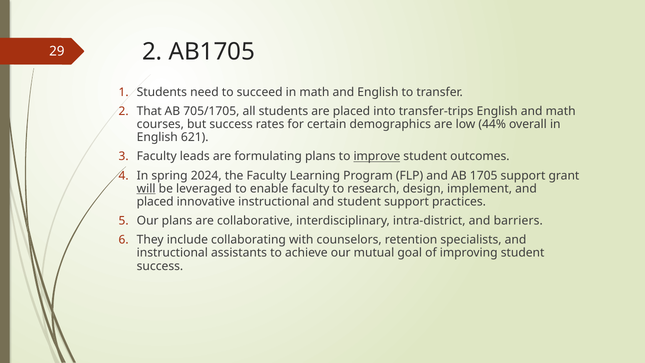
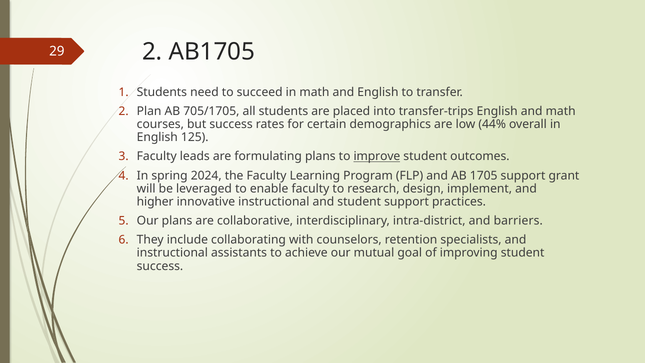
That: That -> Plan (149, 111)
621: 621 -> 125 (195, 137)
will underline: present -> none (146, 188)
placed: placed -> higher (155, 202)
